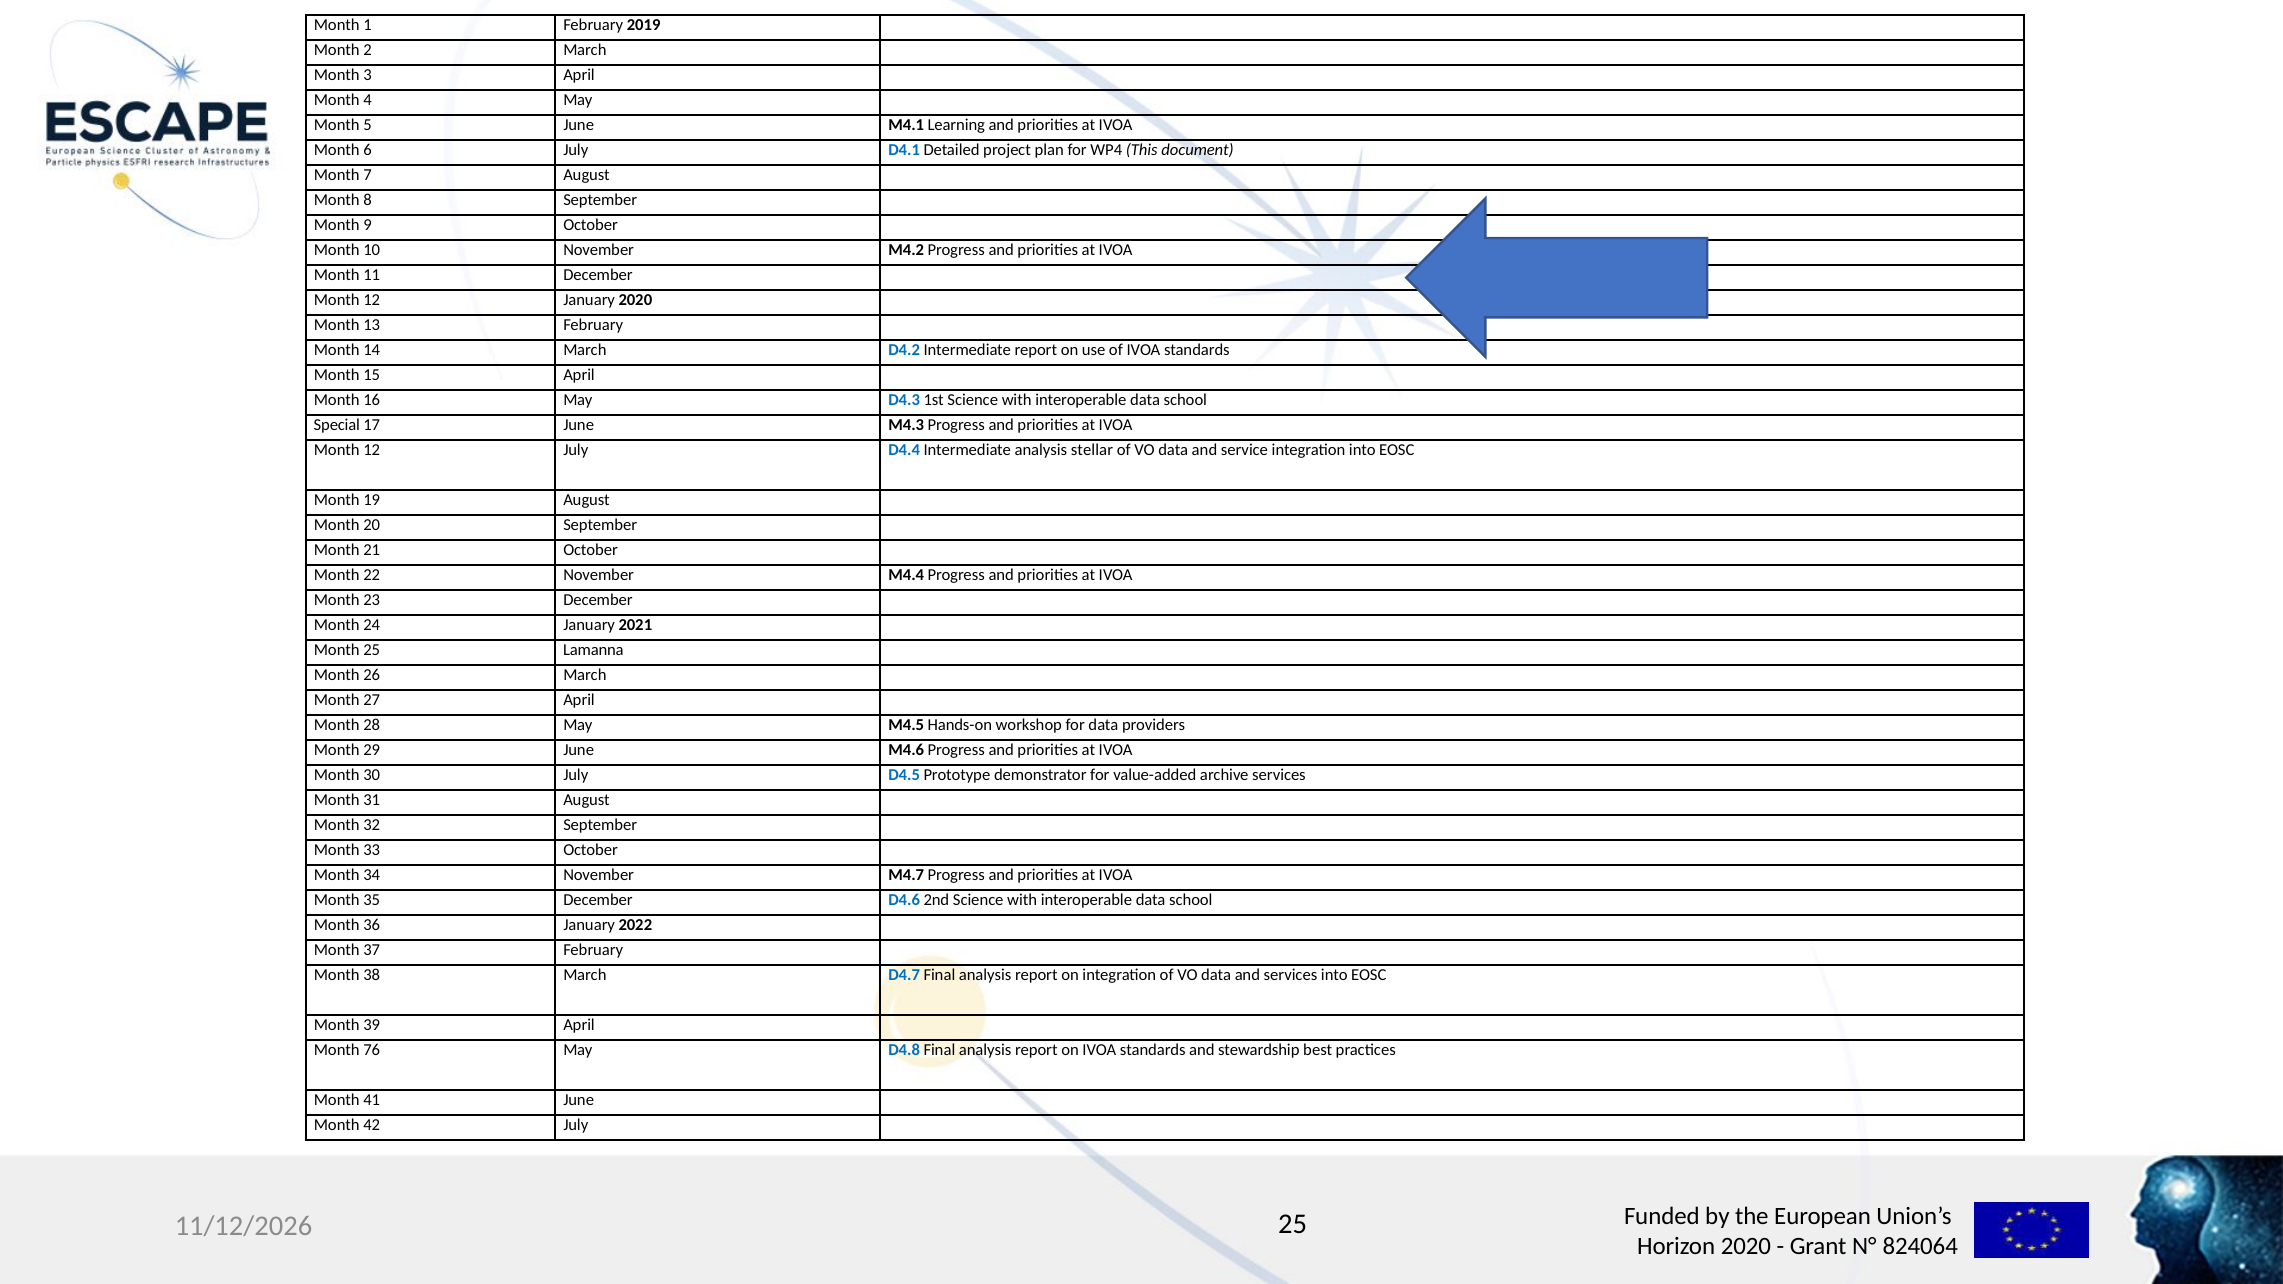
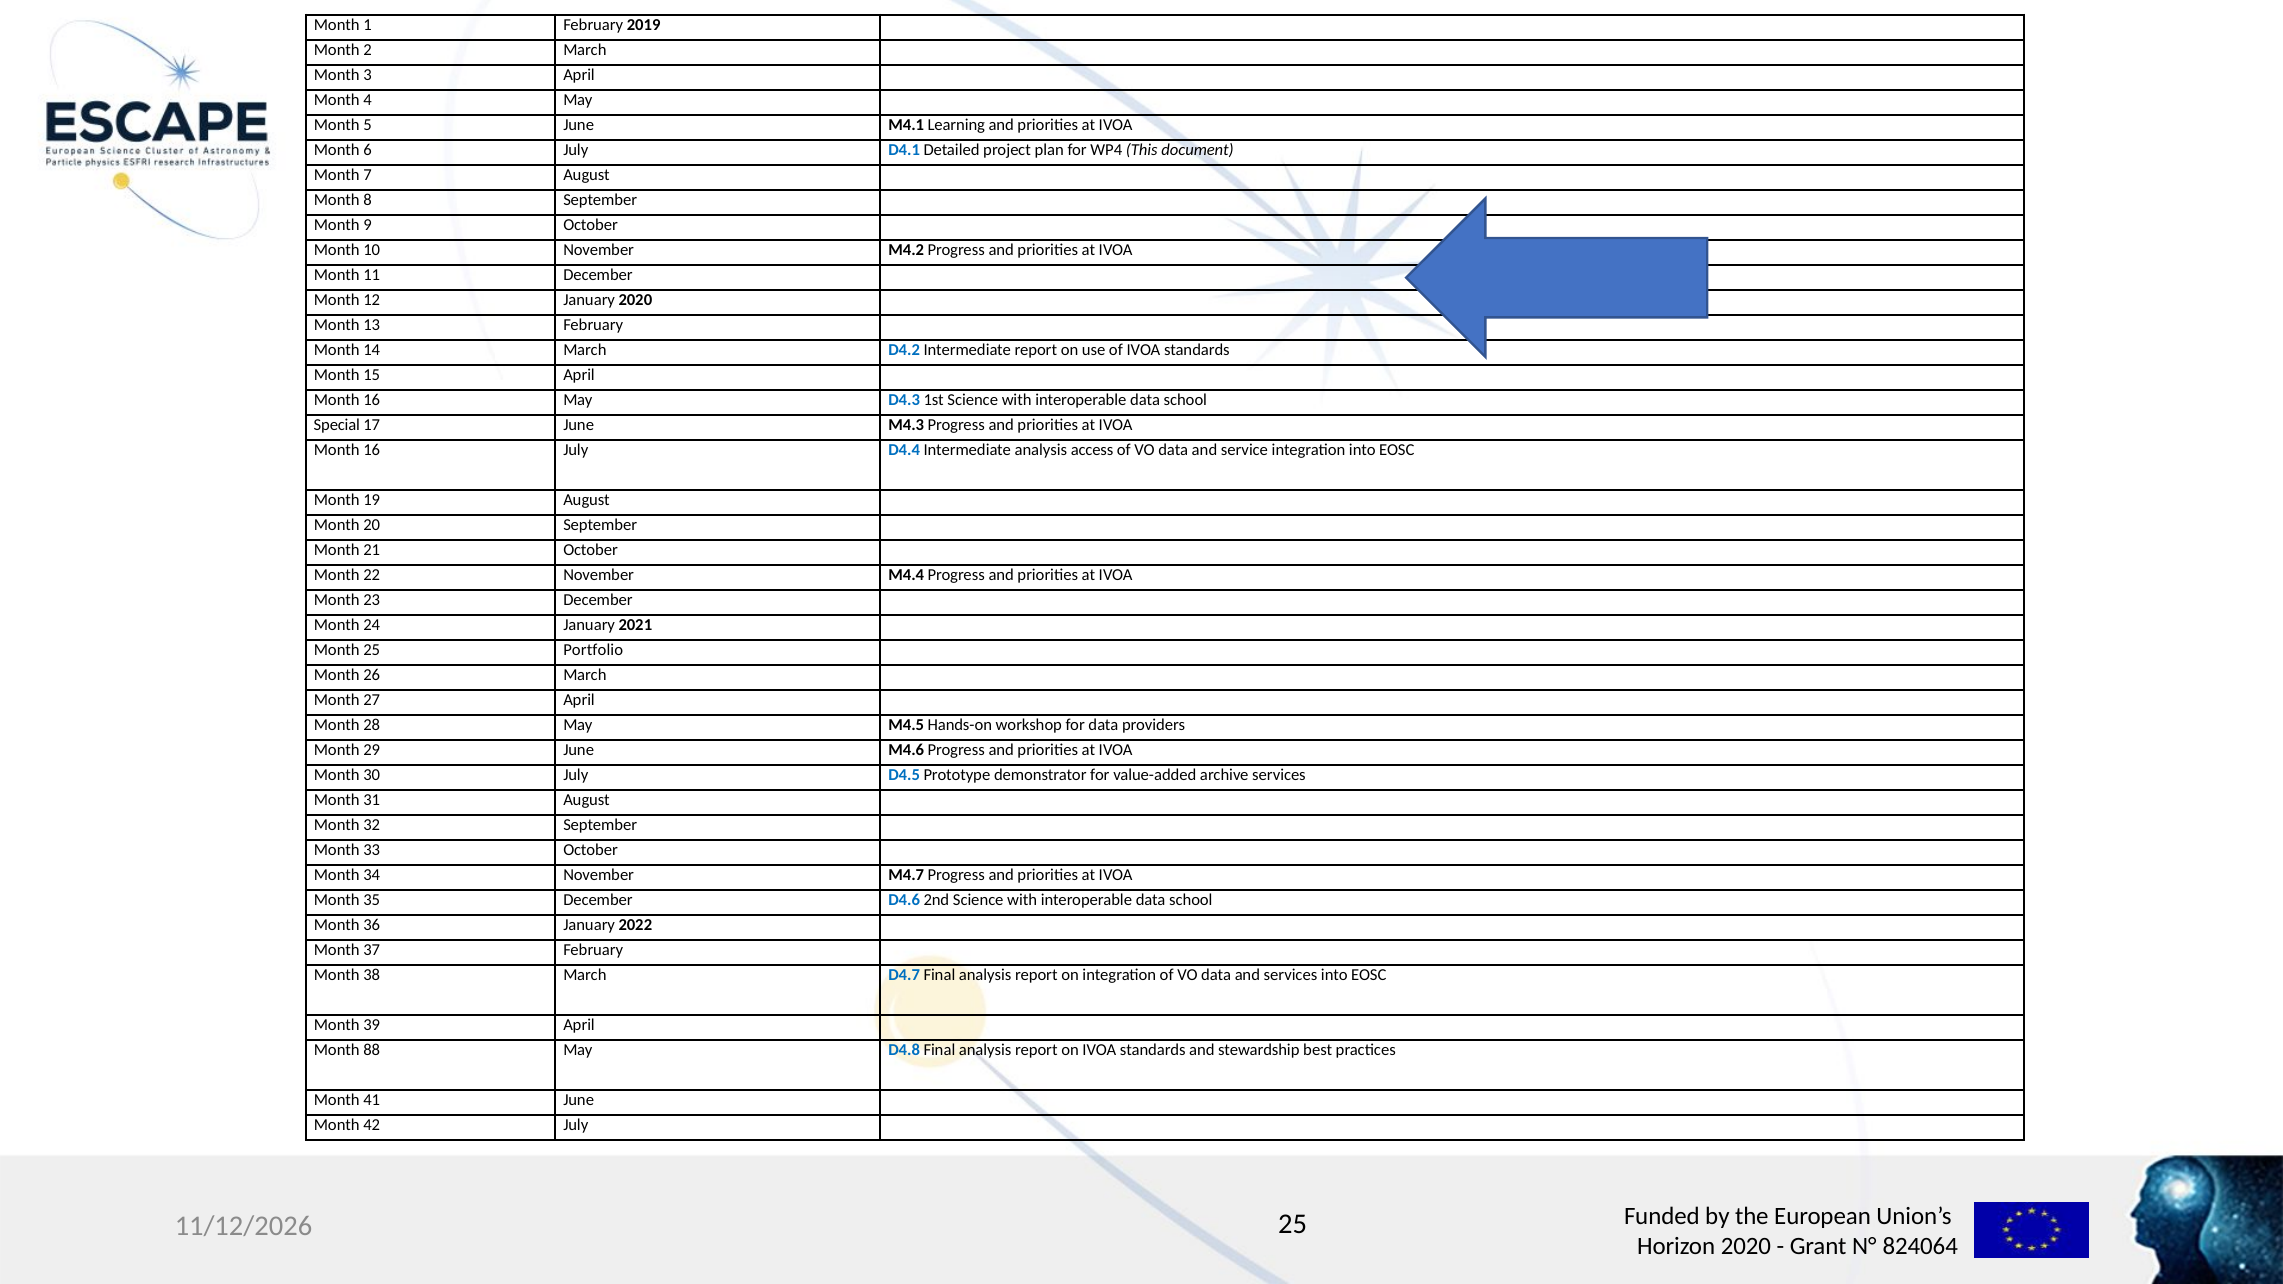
12: 12 -> 16 (372, 450)
stellar: stellar -> access (1092, 450)
Lamanna: Lamanna -> Portfolio (593, 650)
76: 76 -> 88 (372, 1050)
